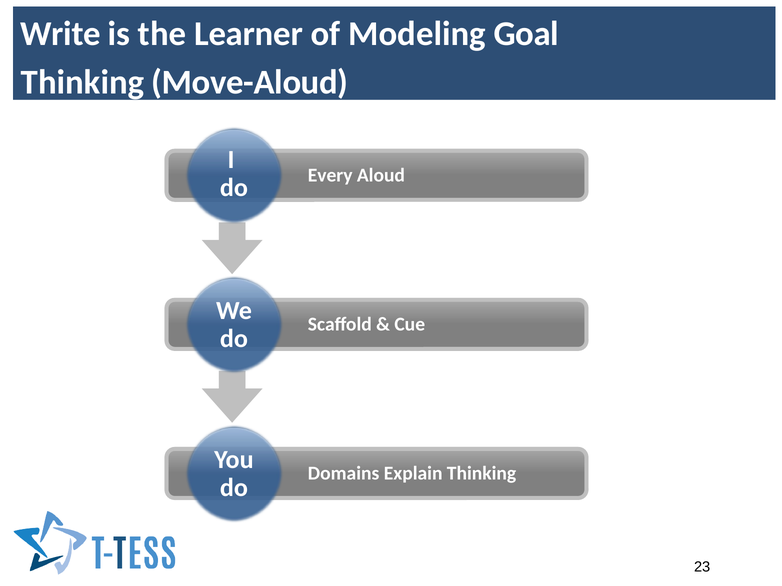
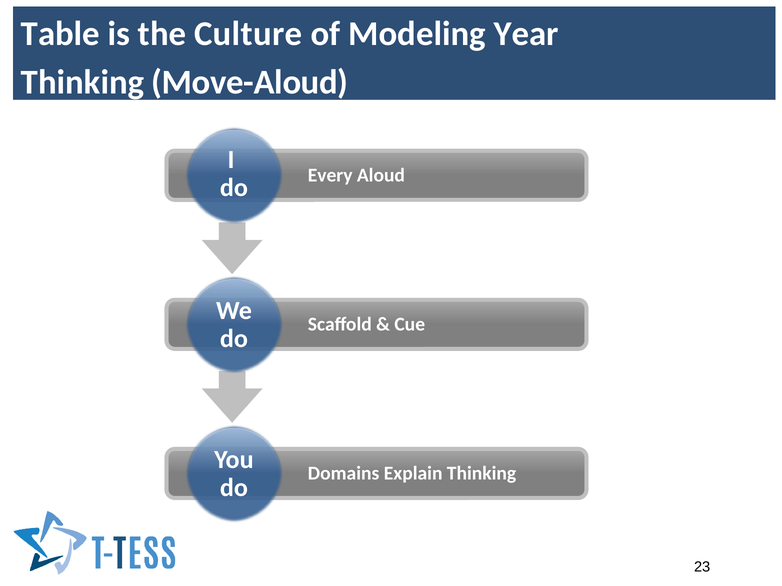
Write: Write -> Table (60, 34)
Learner: Learner -> Culture (248, 34)
Goal: Goal -> Year (526, 34)
